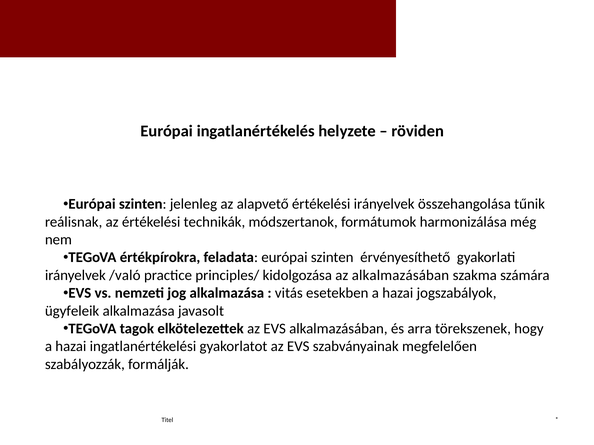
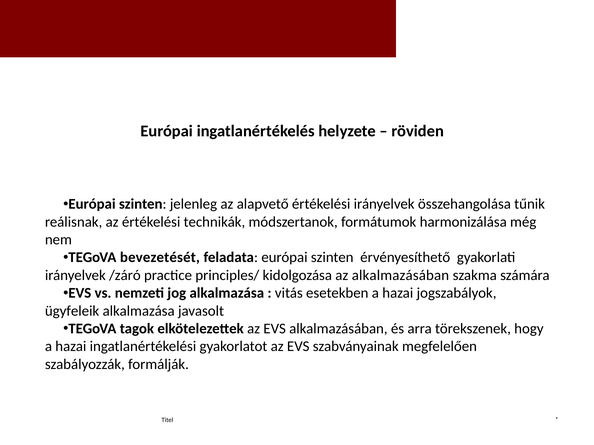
értékpírokra: értékpírokra -> bevezetését (160, 258)
/való: /való -> /záró (125, 275)
